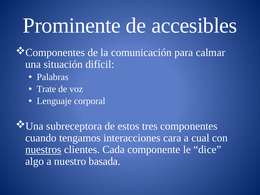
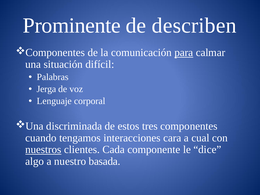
accesibles: accesibles -> describen (194, 26)
para underline: none -> present (184, 53)
Trate: Trate -> Jerga (46, 89)
subreceptora: subreceptora -> discriminada (74, 126)
